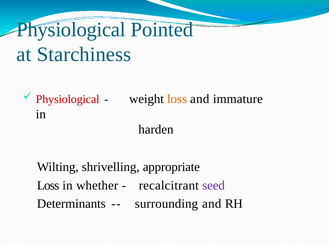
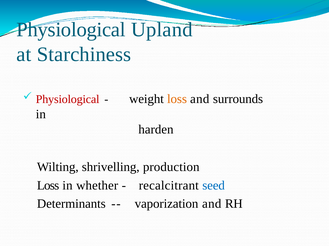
Pointed: Pointed -> Upland (162, 30)
immature: immature -> surrounds (238, 99)
appropriate: appropriate -> production (171, 167)
seed colour: purple -> blue (214, 186)
surrounding: surrounding -> vaporization (167, 204)
